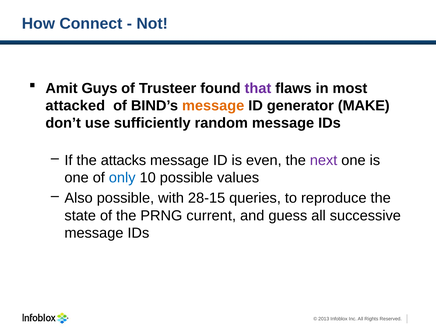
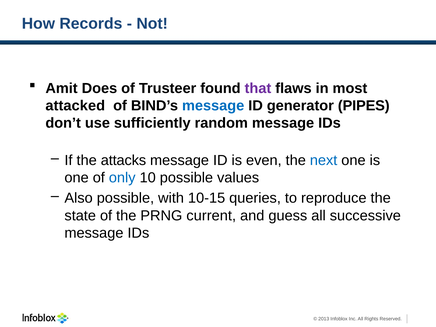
Connect: Connect -> Records (91, 24)
Guys: Guys -> Does (99, 88)
message colour: orange -> blue (213, 106)
MAKE: MAKE -> PIPES (364, 106)
next colour: purple -> blue (324, 160)
28-15: 28-15 -> 10-15 (207, 198)
